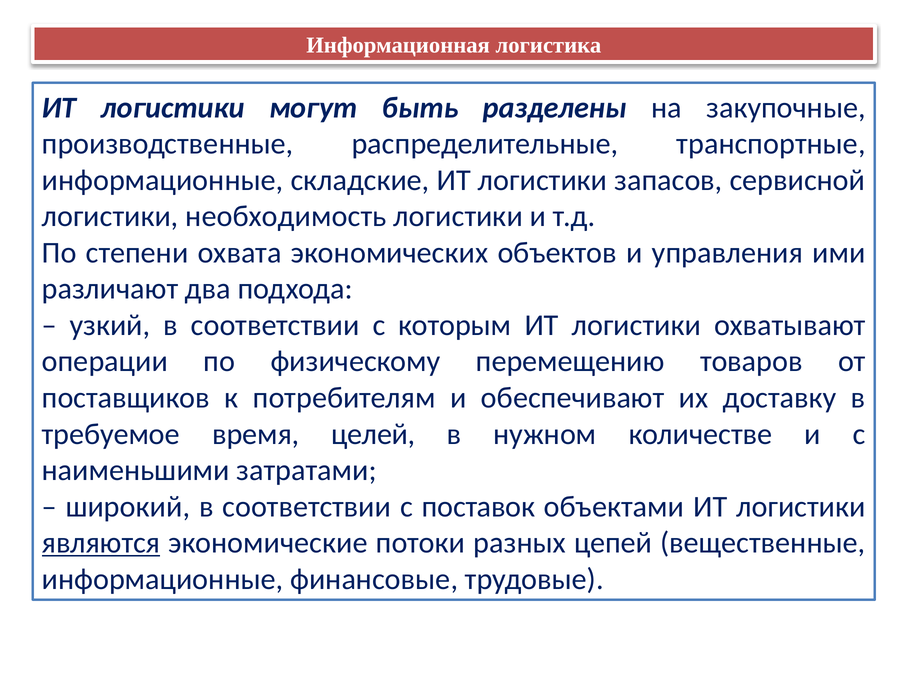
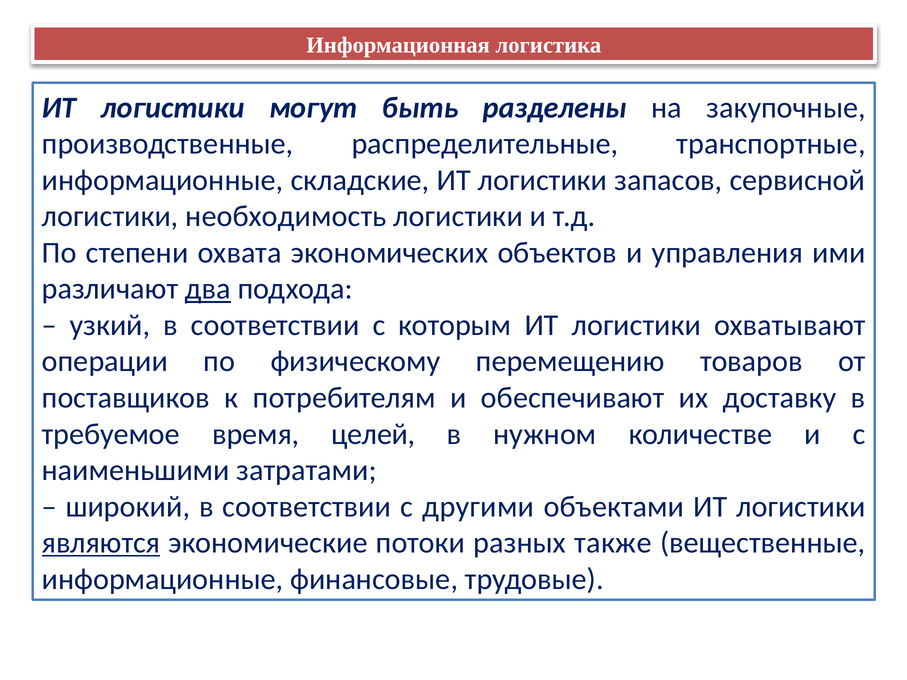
два underline: none -> present (208, 289)
поставок: поставок -> другими (478, 507)
цепей: цепей -> также (613, 543)
